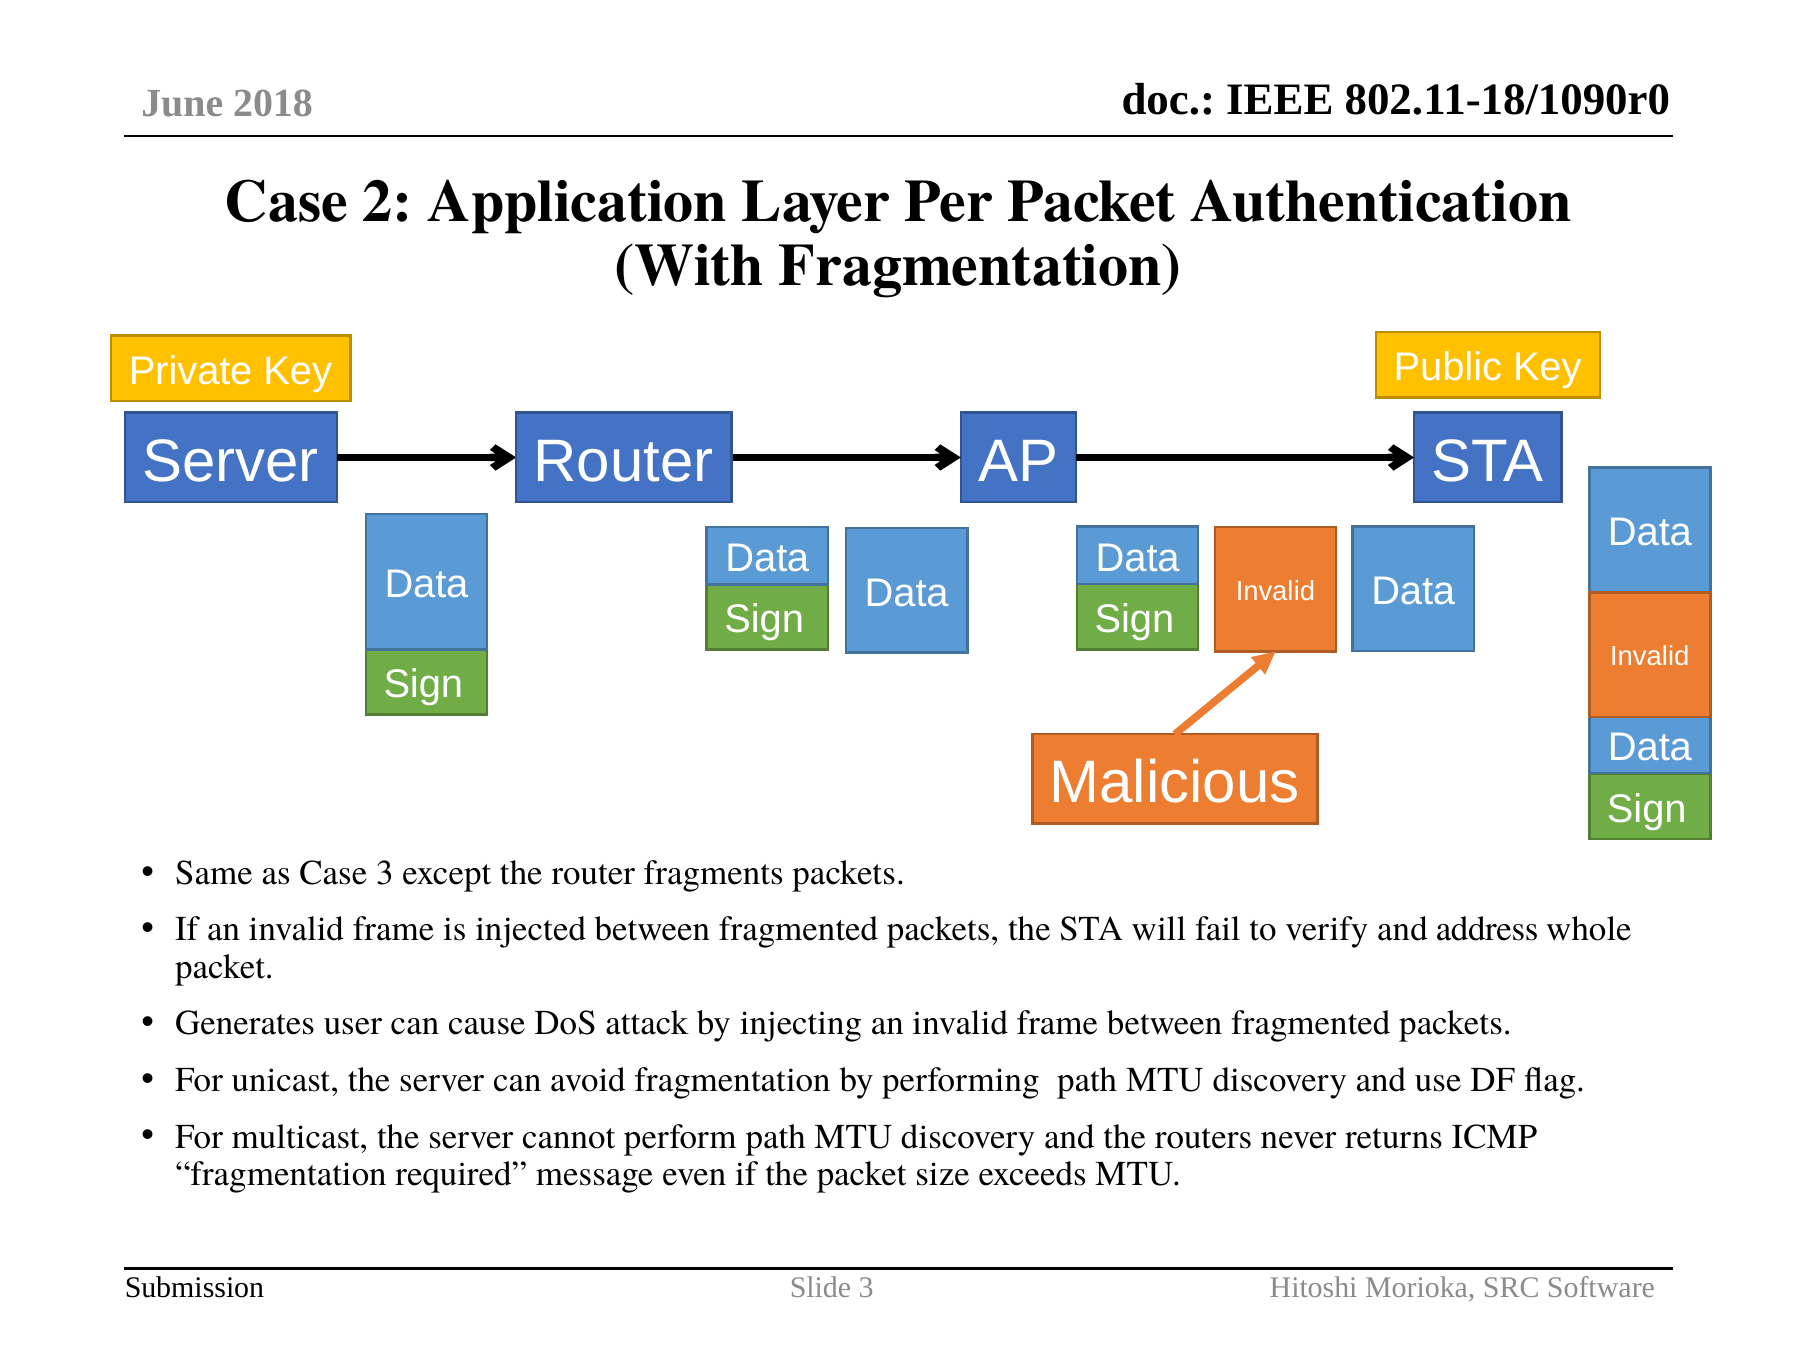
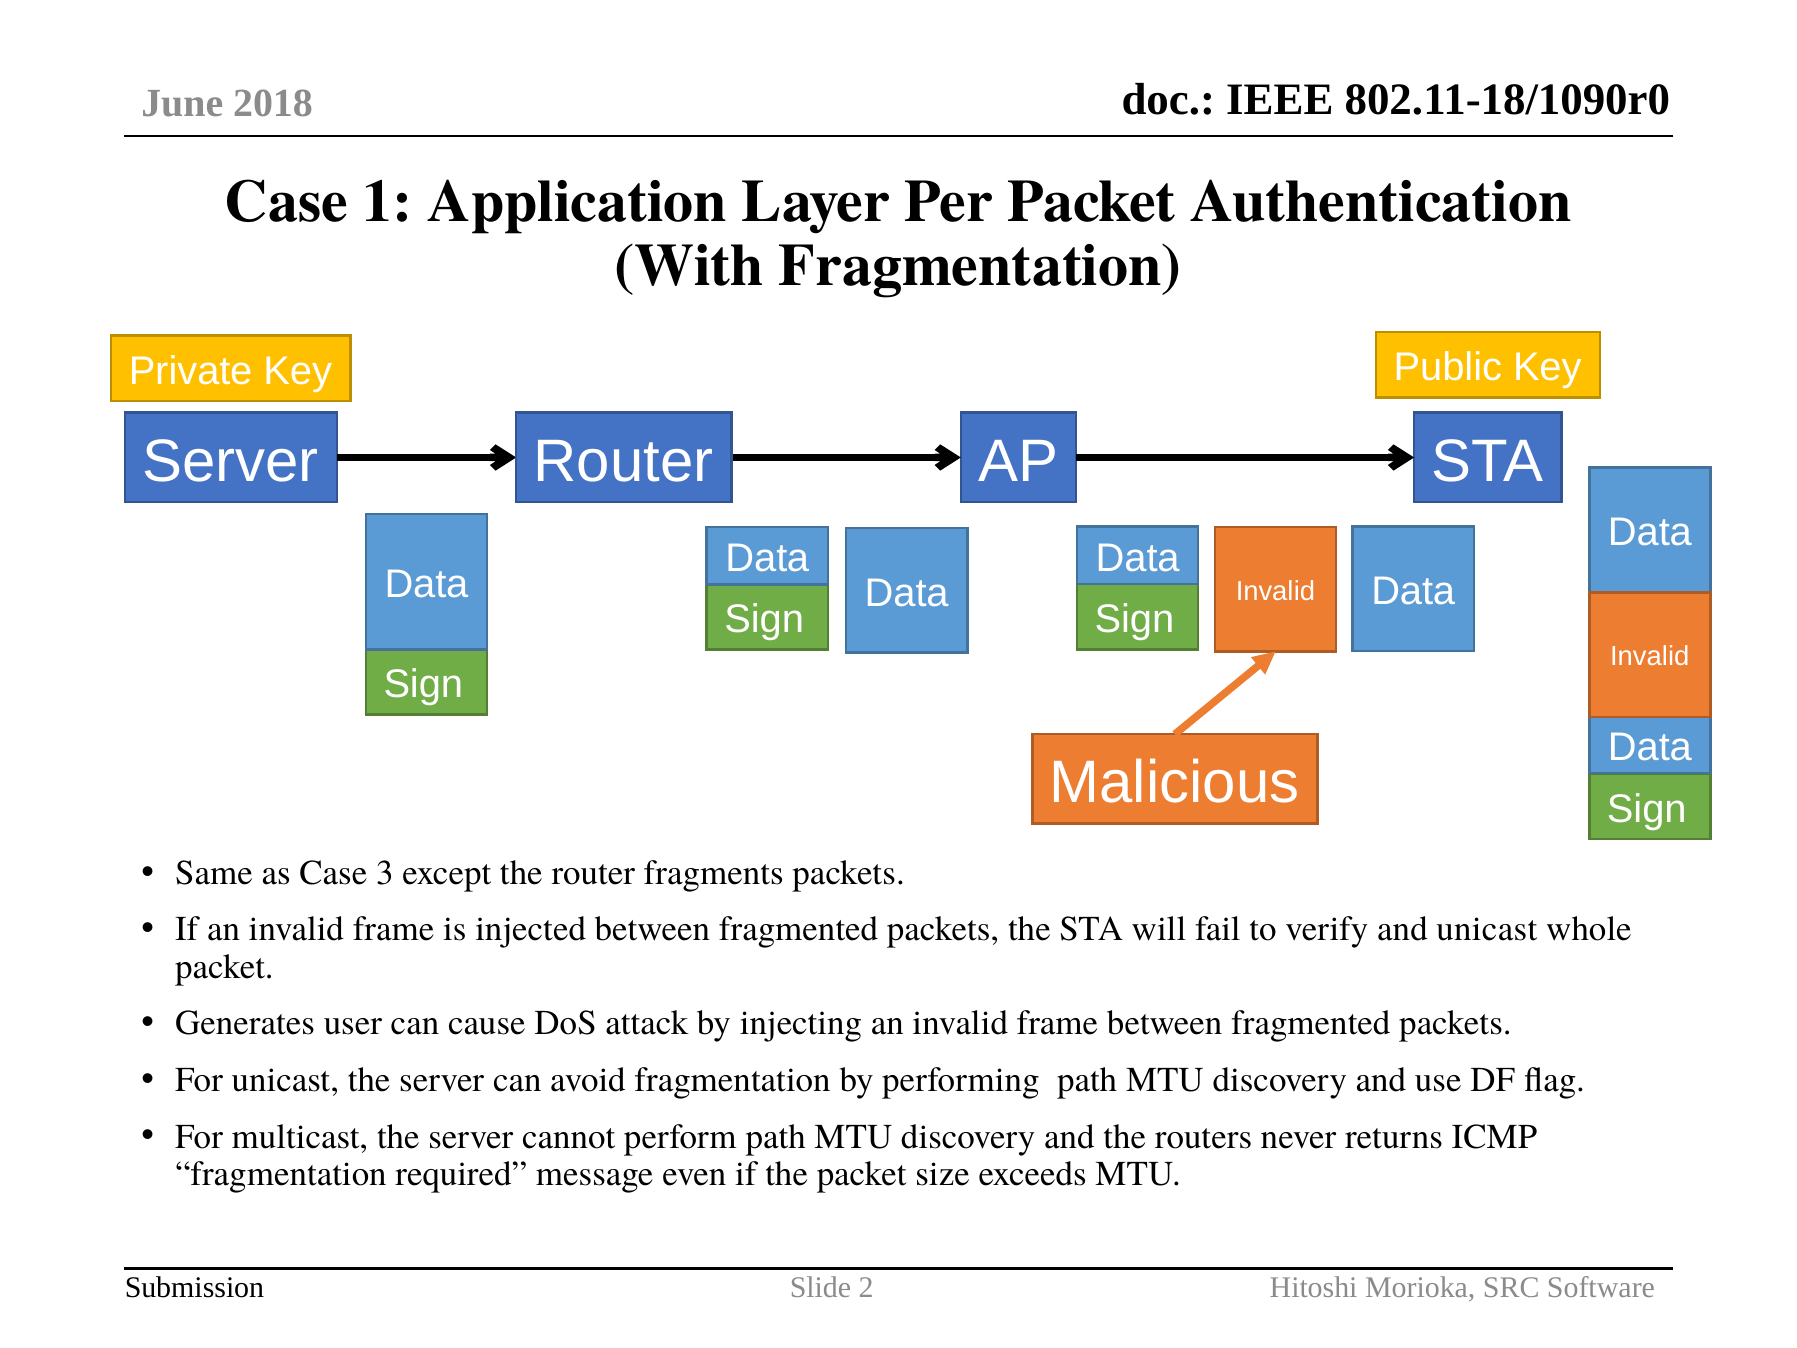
2: 2 -> 1 (388, 201)
and address: address -> unicast (1487, 929)
Slide 3: 3 -> 2 (866, 1287)
